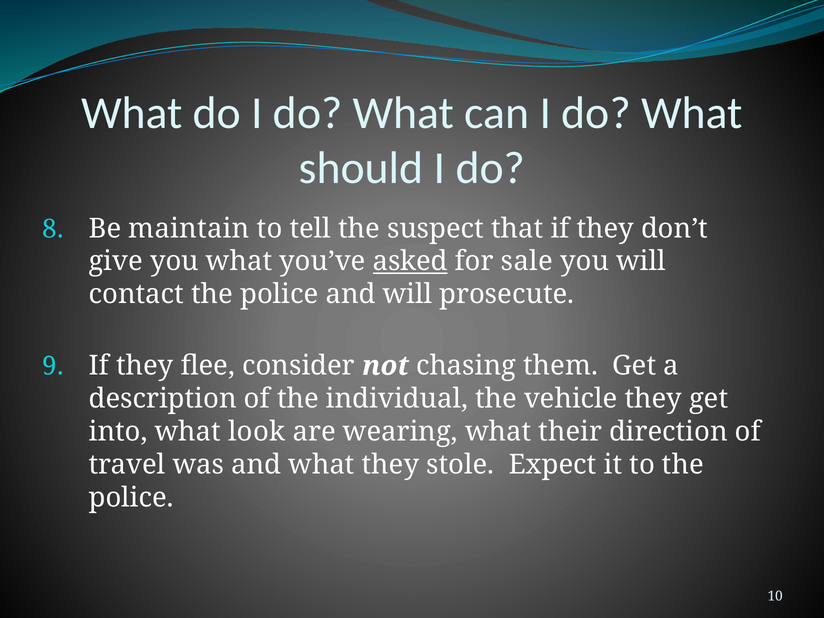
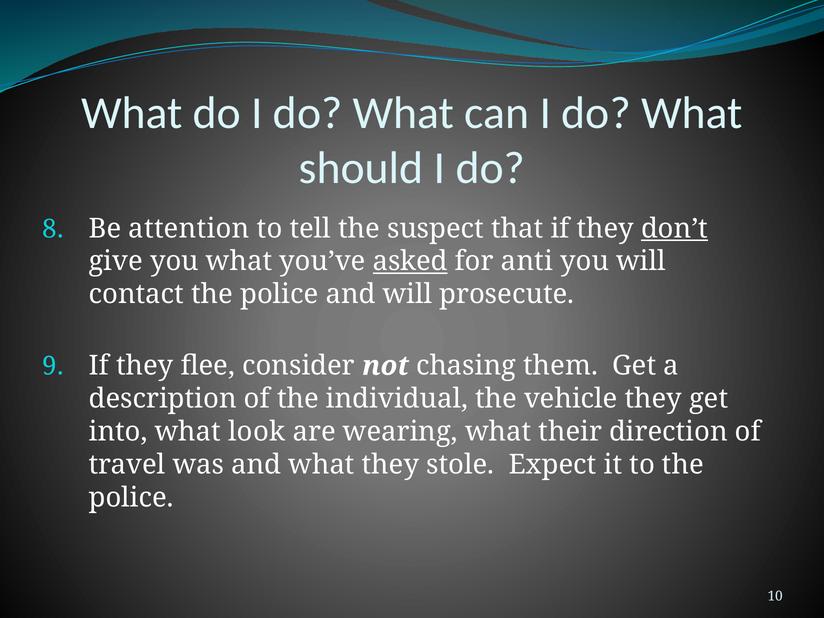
maintain: maintain -> attention (189, 228)
don’t underline: none -> present (675, 228)
sale: sale -> anti (527, 261)
